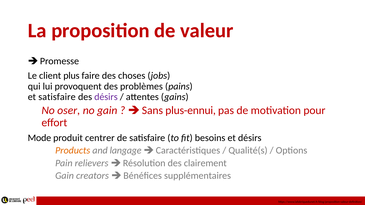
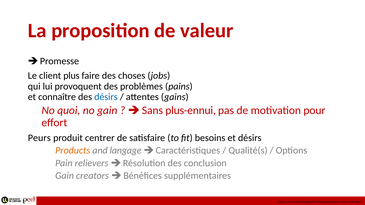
et satisfaire: satisfaire -> connaître (57, 97)
désirs colour: purple -> blue (106, 97)
oser: oser -> quoi (69, 110)
Mode: Mode -> Peurs (39, 138)
clairement: clairement -> conclusion (205, 163)
